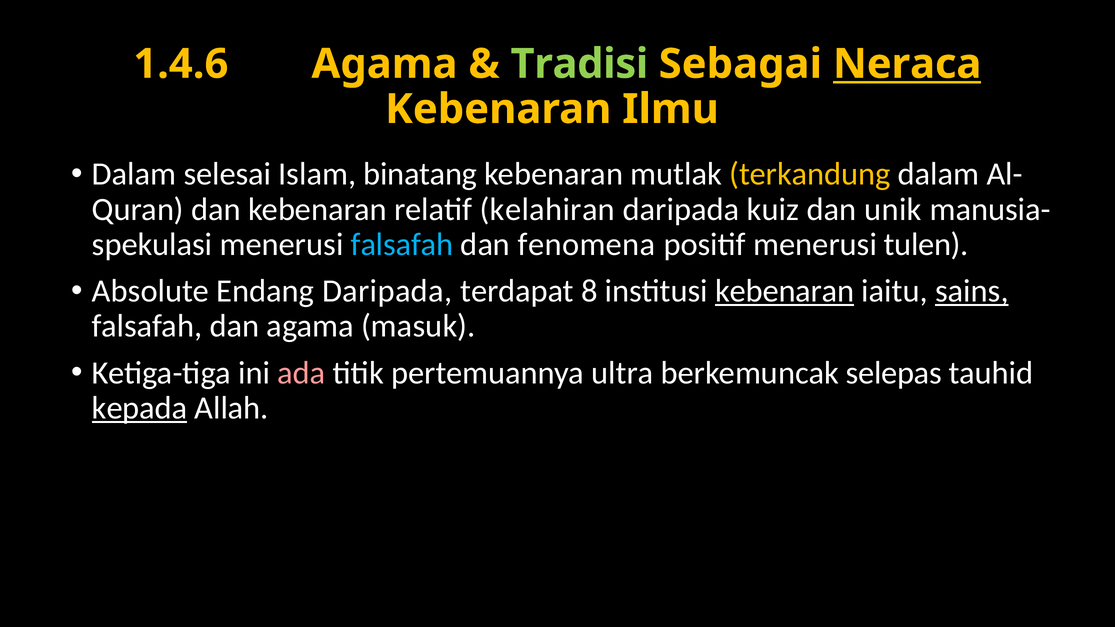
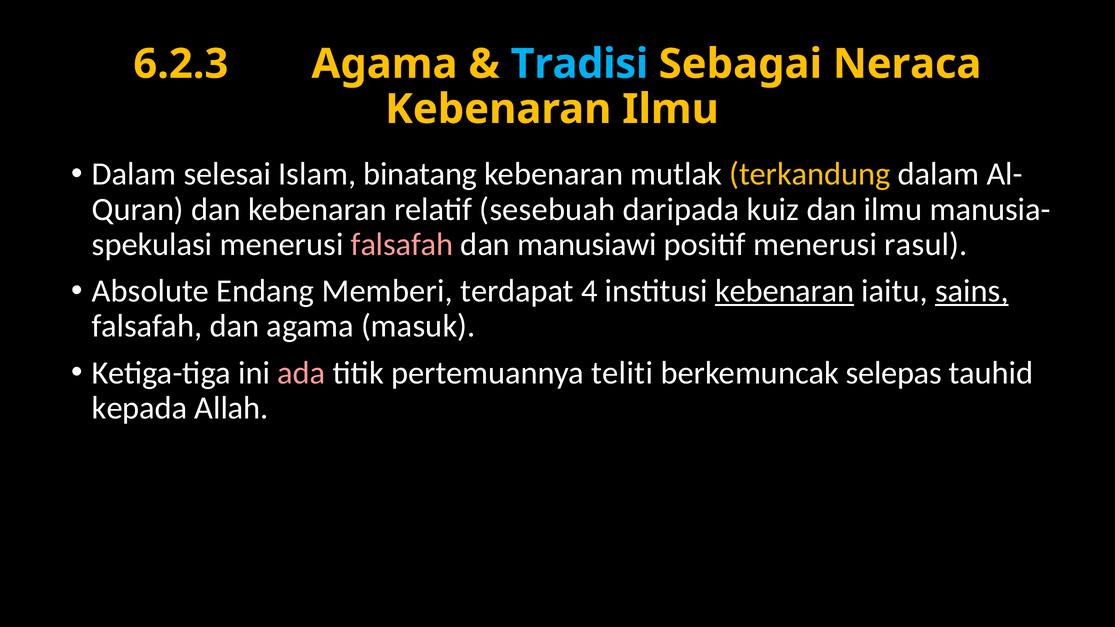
1.4.6: 1.4.6 -> 6.2.3 (181, 64)
Tradisi colour: light green -> light blue (579, 64)
Neraca underline: present -> none (907, 64)
kelahiran: kelahiran -> sesebuah (547, 209)
dan unik: unik -> ilmu (893, 209)
falsafah colour: light blue -> pink (402, 244)
fenomena: fenomena -> manusiawi (587, 244)
tulen: tulen -> rasul (926, 244)
Endang Daripada: Daripada -> Memberi (387, 291)
8: 8 -> 4 (589, 291)
ultra: ultra -> teliti (622, 373)
kepada underline: present -> none (140, 408)
